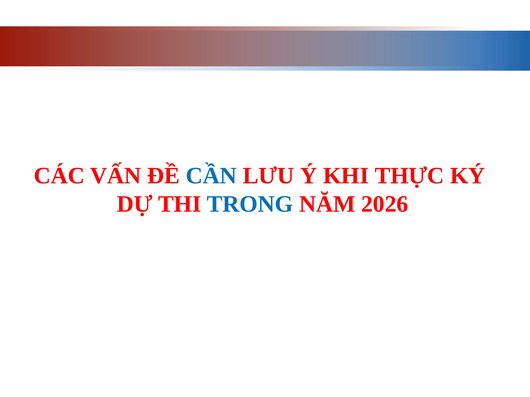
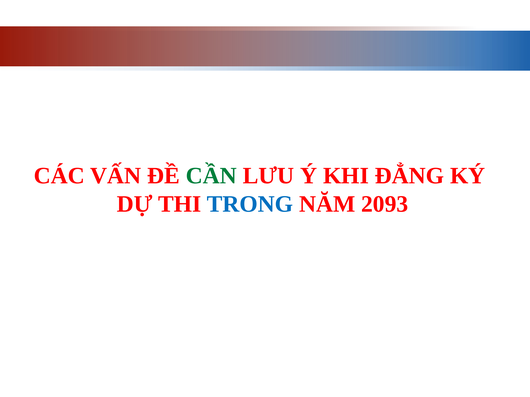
CẦN colour: blue -> green (211, 176)
THỰC: THỰC -> ĐẲNG (409, 176)
2026: 2026 -> 2093 (385, 204)
